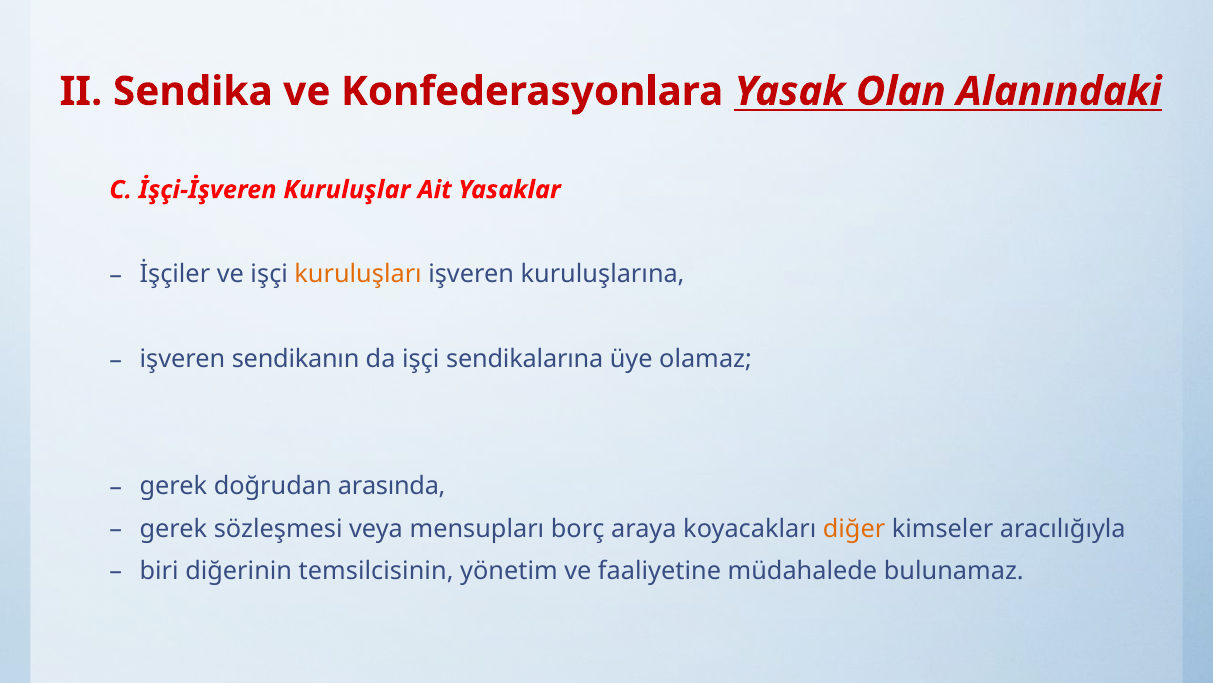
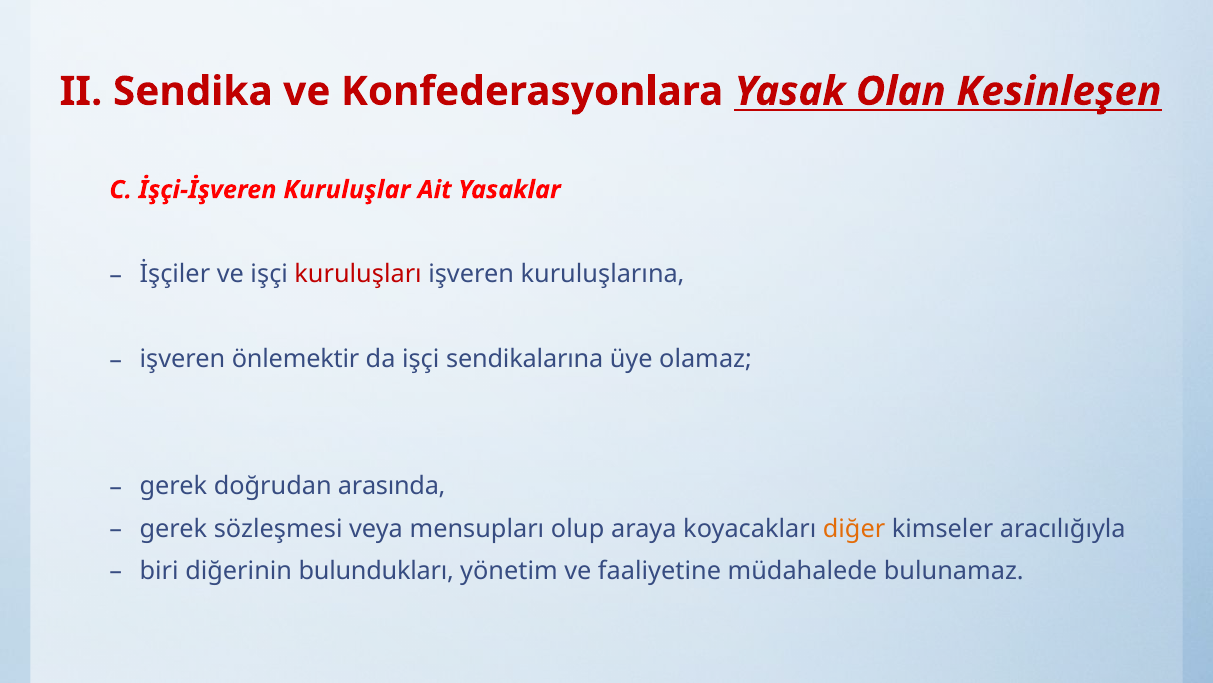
Alanındaki: Alanındaki -> Kesinleşen (1059, 91)
kuruluşları colour: orange -> red (358, 274)
sendikanın: sendikanın -> önlemektir (296, 359)
borç: borç -> olup (578, 528)
temsilcisinin: temsilcisinin -> bulundukları (376, 571)
